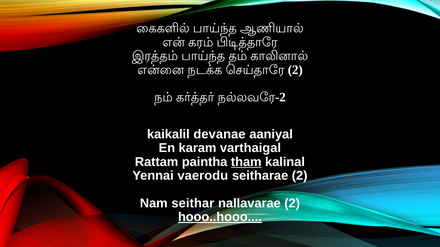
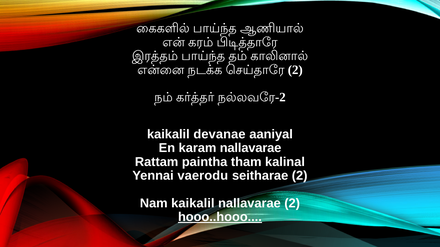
karam varthaigal: varthaigal -> nallavarae (251, 148)
tham underline: present -> none (246, 162)
Nam seithar: seithar -> kaikalil (193, 204)
